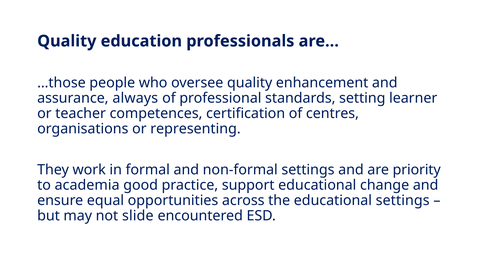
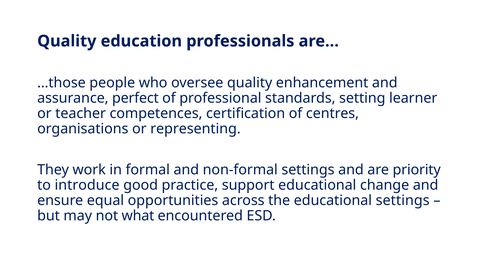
always: always -> perfect (135, 98)
academia: academia -> introduce (87, 185)
slide: slide -> what (138, 215)
